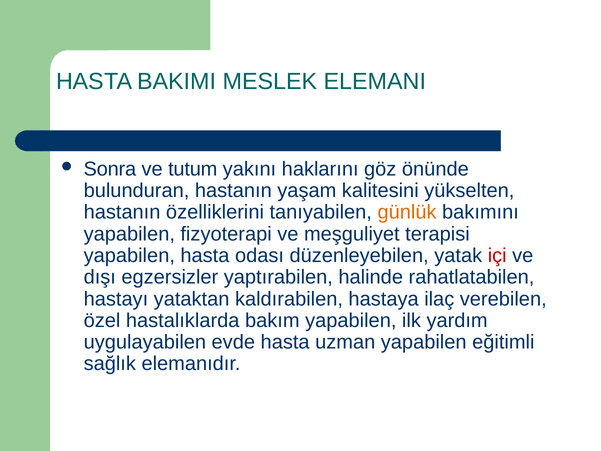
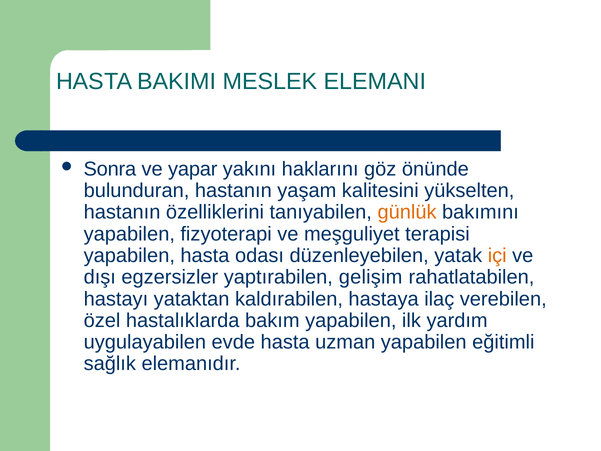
tutum: tutum -> yapar (193, 169)
içi colour: red -> orange (497, 255)
halinde: halinde -> gelişim (371, 277)
